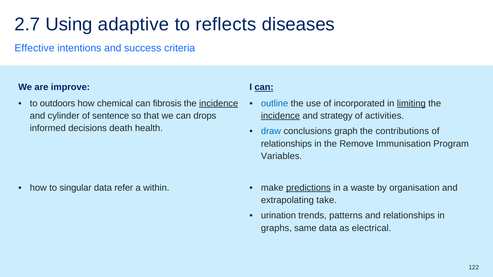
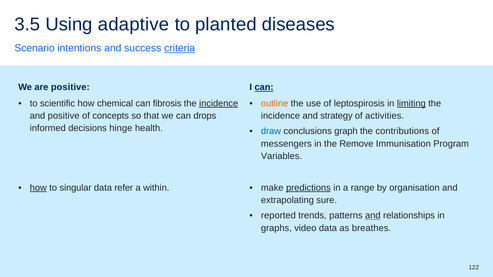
2.7: 2.7 -> 3.5 (27, 24)
reflects: reflects -> planted (226, 24)
Effective: Effective -> Scenario (35, 48)
criteria underline: none -> present (180, 48)
are improve: improve -> positive (70, 87)
outdoors: outdoors -> scientific (58, 103)
outline colour: blue -> orange (275, 103)
incorporated: incorporated -> leptospirosis (359, 103)
and cylinder: cylinder -> positive (64, 116)
sentence: sentence -> concepts (111, 116)
incidence underline: present -> none (280, 116)
death: death -> hinge (121, 128)
relationships: relationships -> messengers (286, 144)
how underline: none -> present (38, 188)
waste: waste -> range (363, 188)
take: take -> sure (327, 200)
urination: urination -> reported (278, 216)
and underline: none -> present (373, 216)
same: same -> video (305, 228)
electrical: electrical -> breathes (372, 228)
